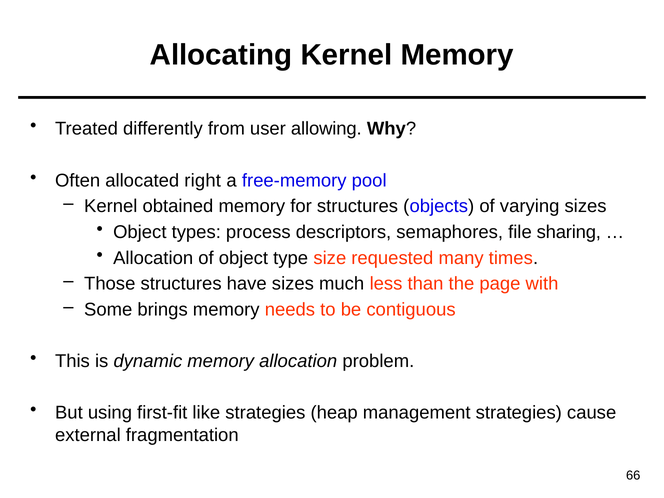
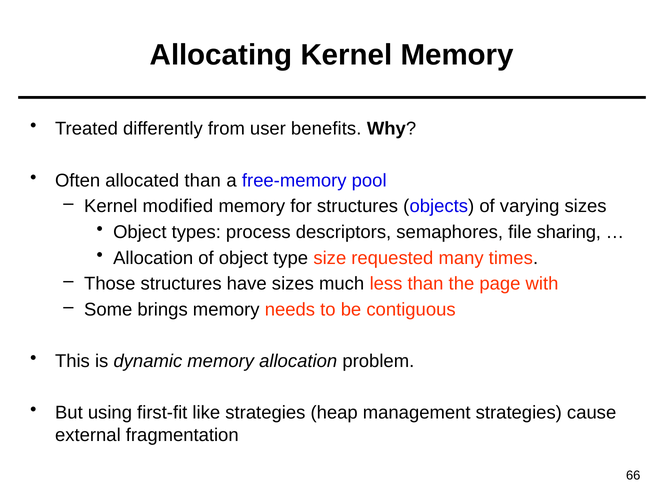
allowing: allowing -> benefits (326, 129)
allocated right: right -> than (203, 180)
obtained: obtained -> modified (178, 206)
